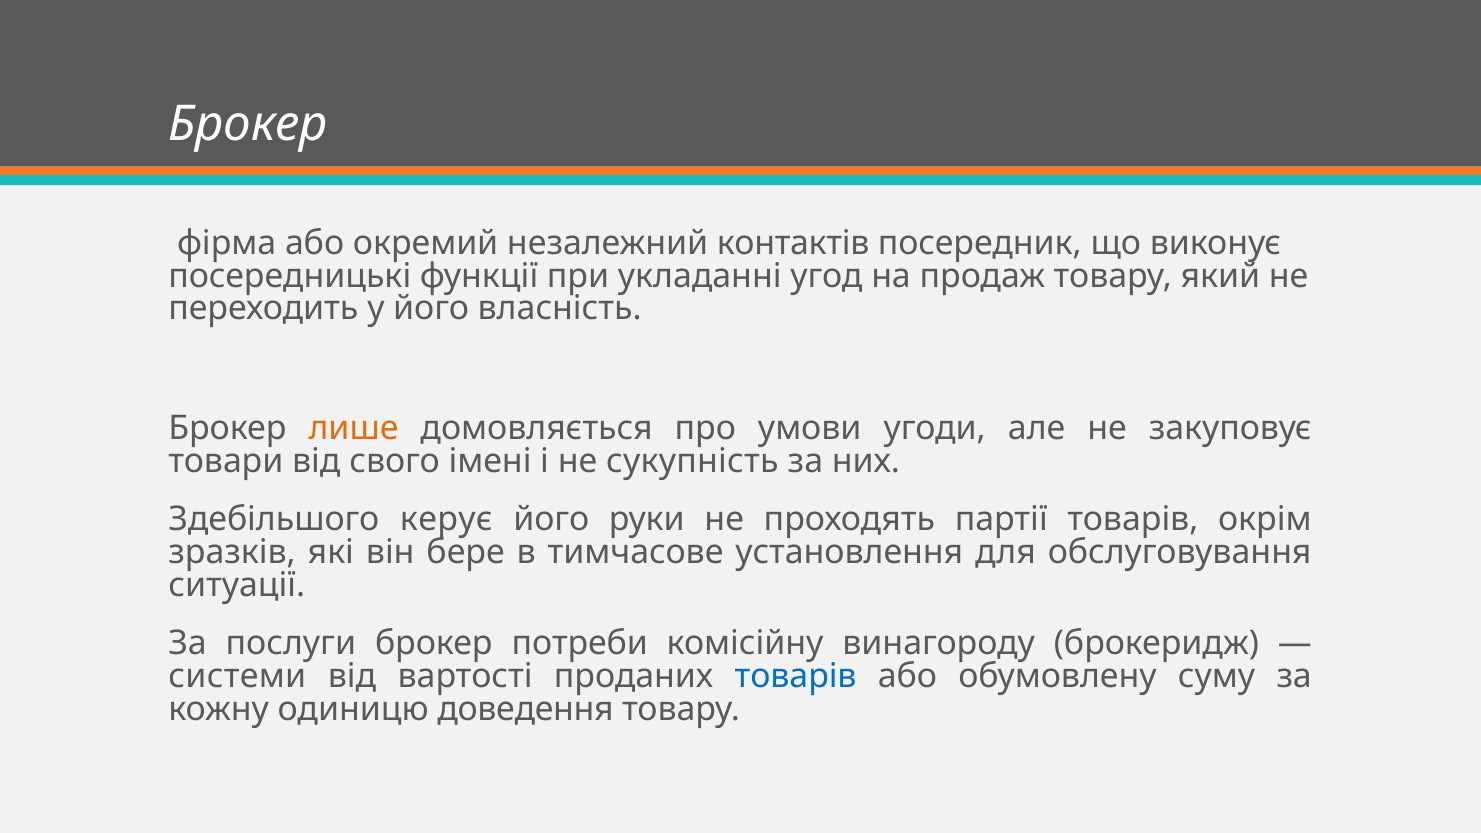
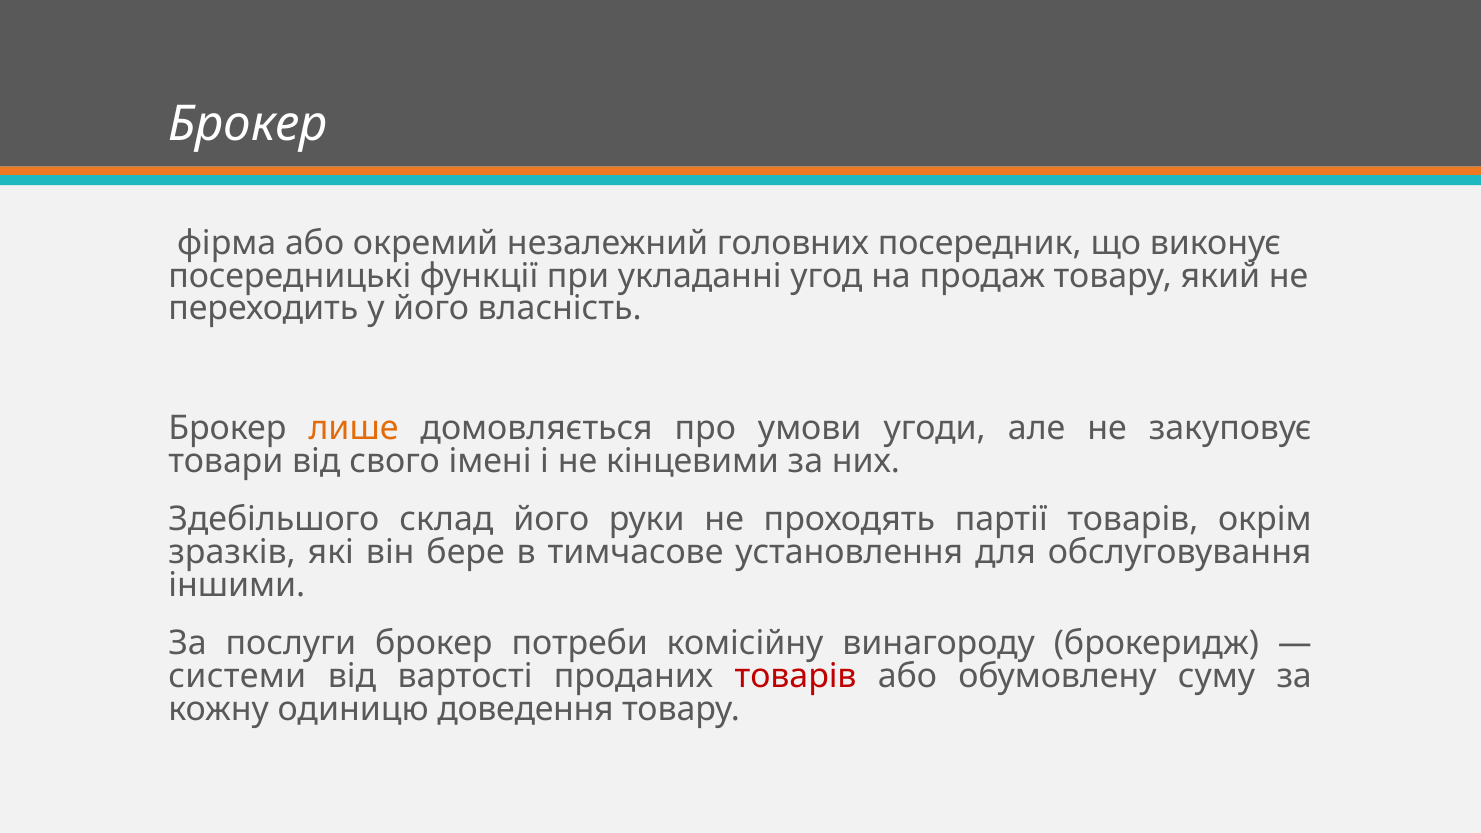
контактів: контактів -> головних (793, 243)
сукупність: сукупність -> кінцевими (693, 461)
керує: керує -> склад (446, 519)
ситуації: ситуації -> іншими (237, 585)
товарів colour: blue -> red (796, 676)
